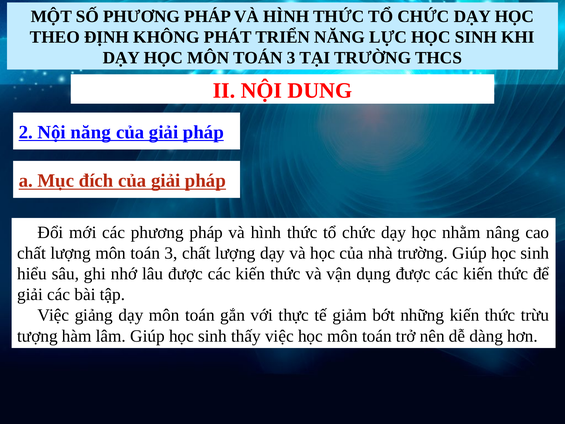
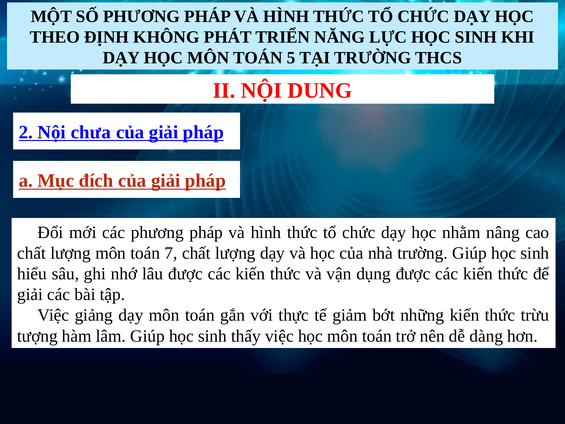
HỌC MÔN TOÁN 3: 3 -> 5 (291, 58)
Nội năng: năng -> chưa (91, 132)
lượng môn toán 3: 3 -> 7 (171, 253)
